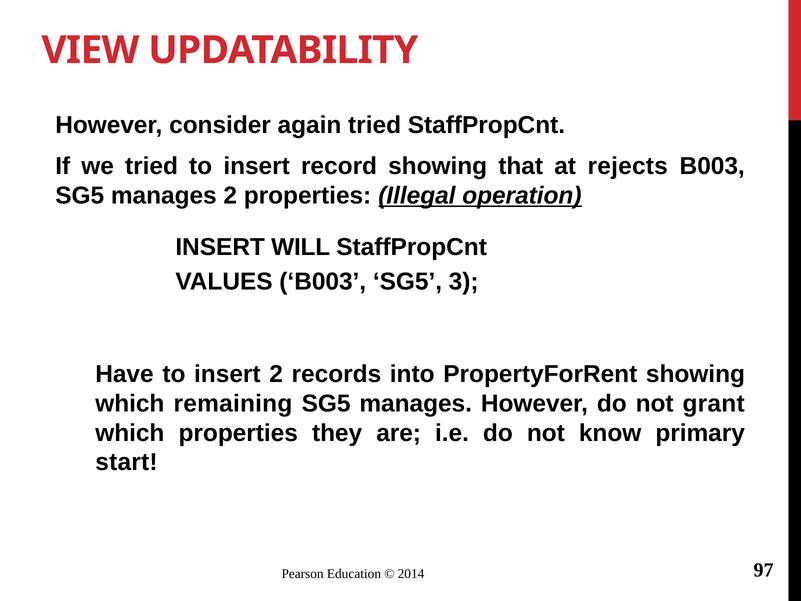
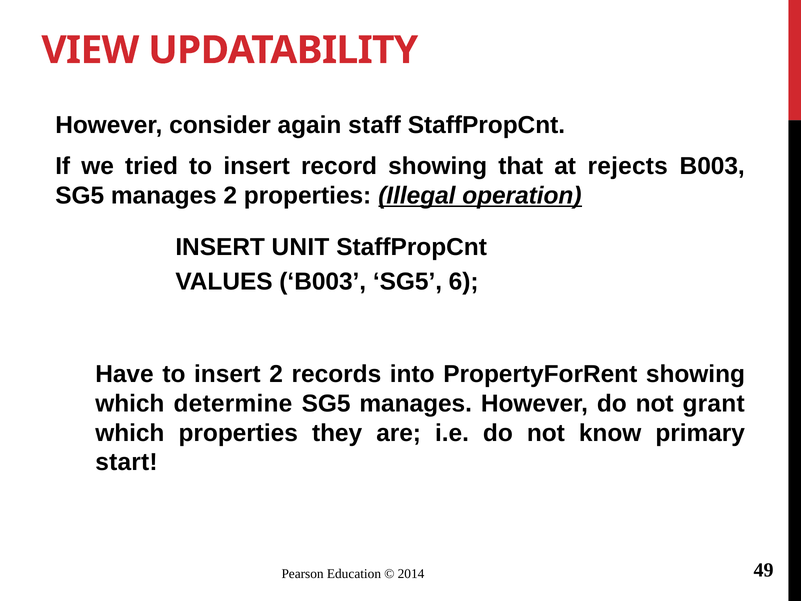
again tried: tried -> staff (374, 125)
WILL: WILL -> UNIT (300, 247)
3: 3 -> 6 (464, 281)
remaining: remaining -> determine (233, 403)
97: 97 -> 49 (764, 570)
